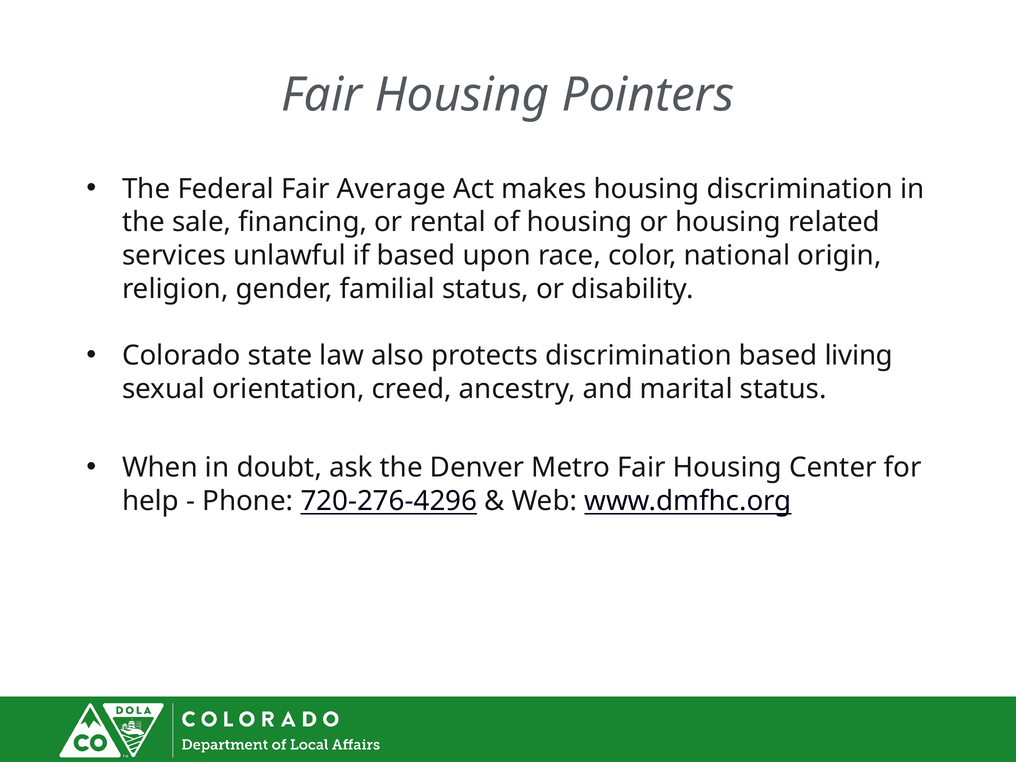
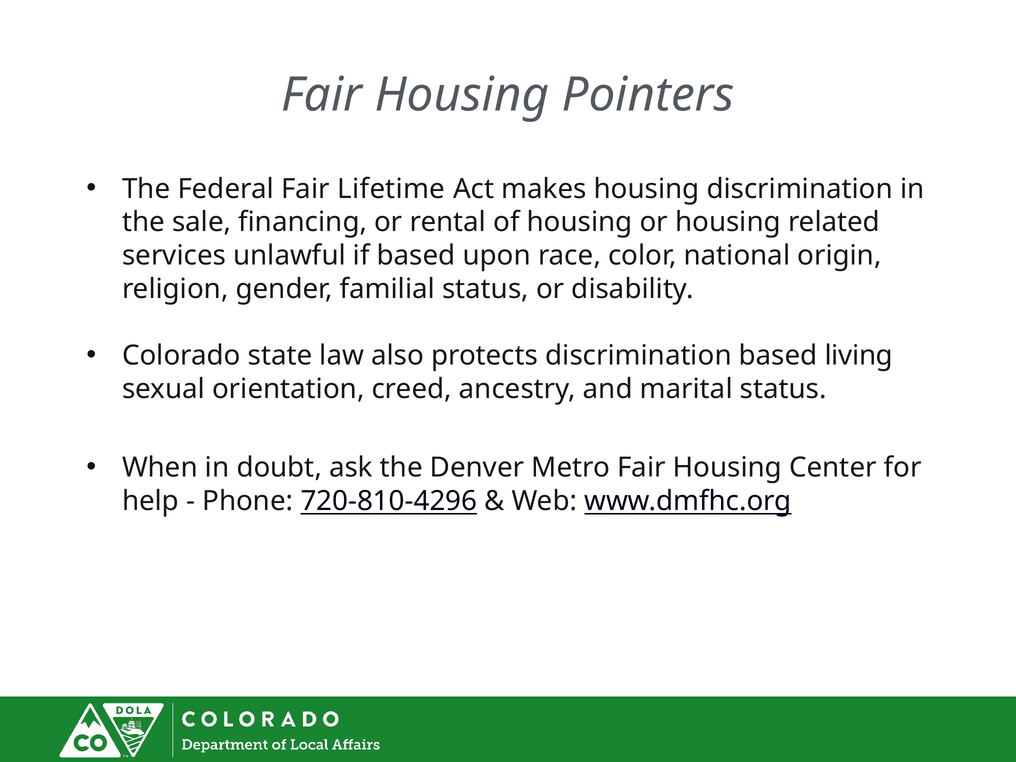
Average: Average -> Lifetime (391, 189)
720-276-4296: 720-276-4296 -> 720-810-4296 (389, 501)
